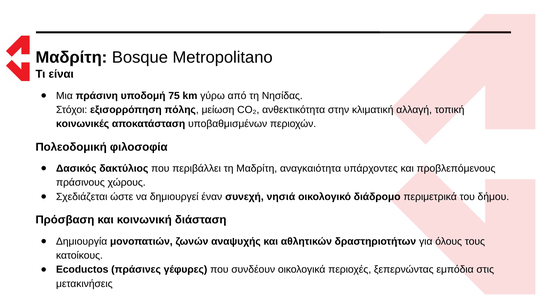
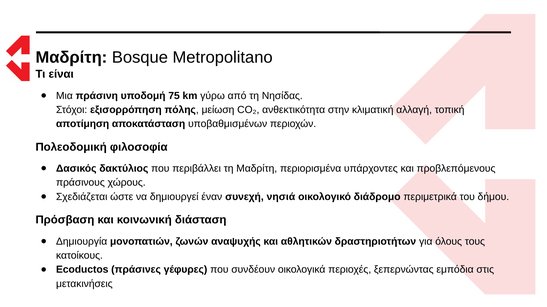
κοινωνικές: κοινωνικές -> αποτίμηση (83, 124)
αναγκαιότητα: αναγκαιότητα -> περιορισμένα (311, 169)
